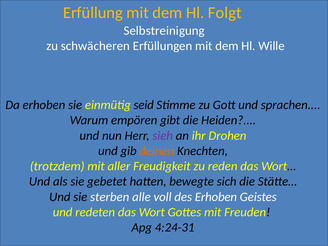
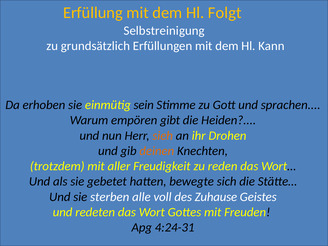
schwächeren: schwächeren -> grundsätzlich (95, 46)
Wille: Wille -> Kann (271, 46)
seid: seid -> sein (144, 105)
sieh colour: purple -> orange (163, 136)
des Erhoben: Erhoben -> Zuhause (216, 197)
